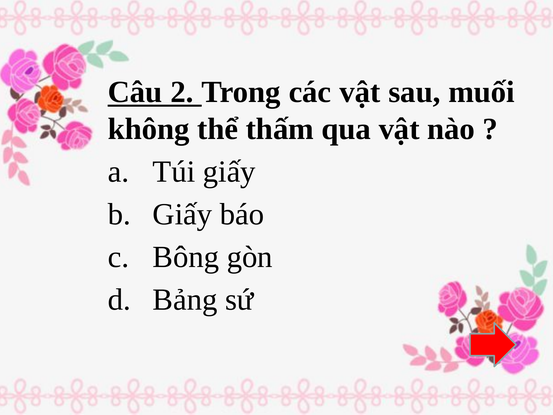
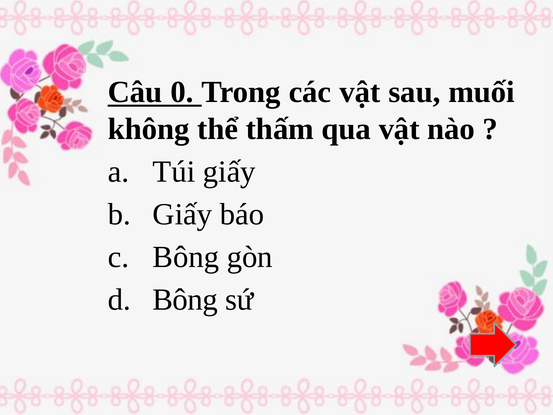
2: 2 -> 0 (182, 92)
Bảng: Bảng -> Bông (185, 299)
